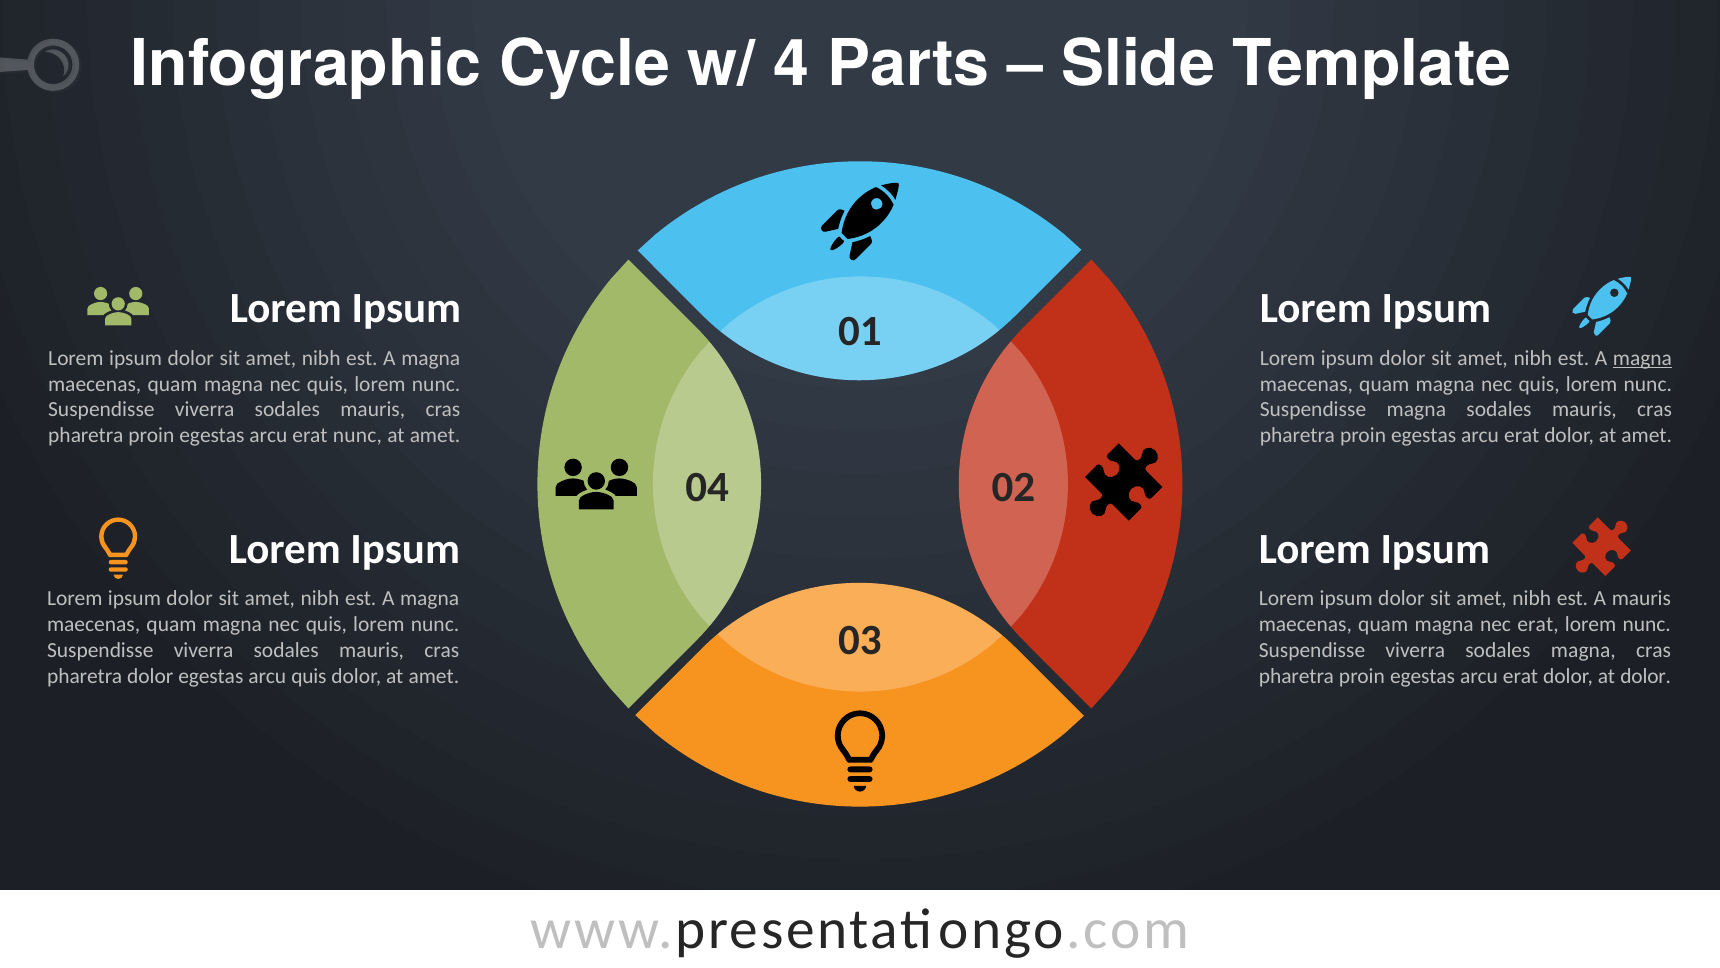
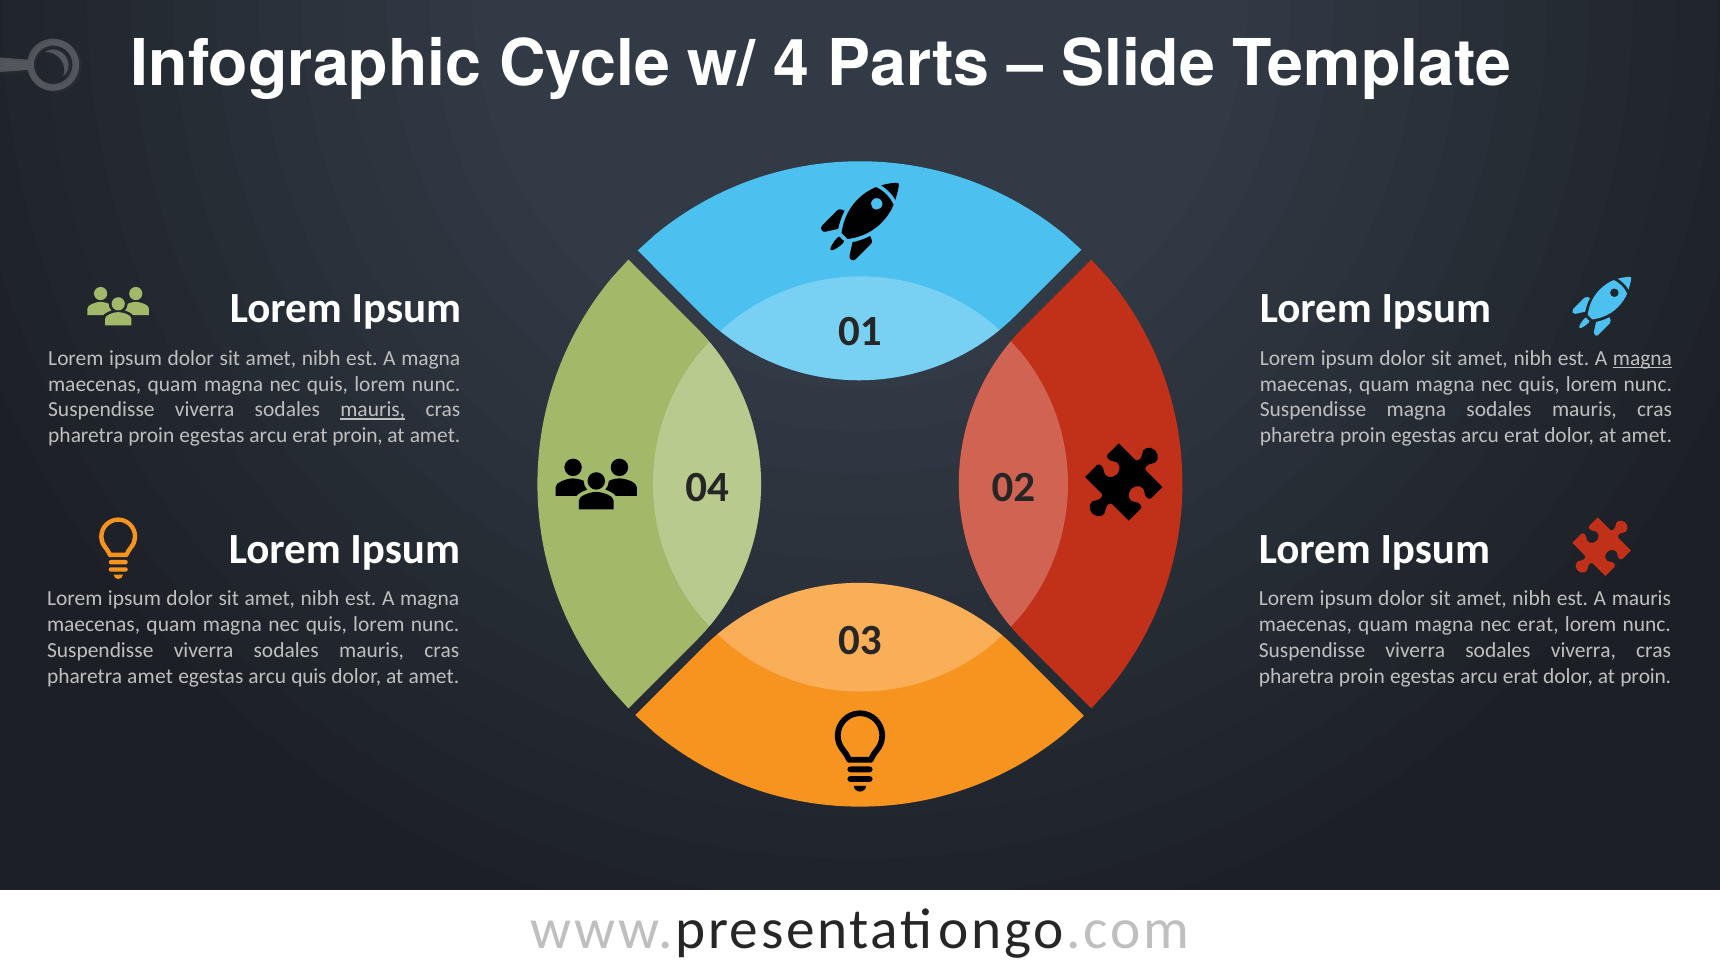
mauris underline: none -> present (373, 410)
erat nunc: nunc -> proin (358, 435)
sodales magna: magna -> viverra (1583, 650)
pharetra dolor: dolor -> amet (150, 676)
at dolor: dolor -> proin (1646, 676)
